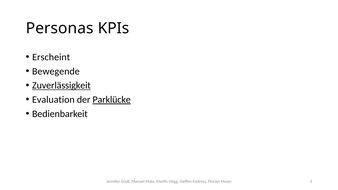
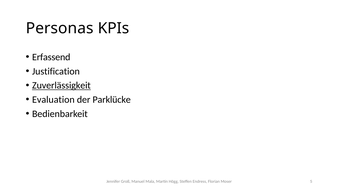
Erscheint: Erscheint -> Erfassend (51, 57)
Bewegende: Bewegende -> Justification (56, 71)
Parklücke underline: present -> none (112, 100)
